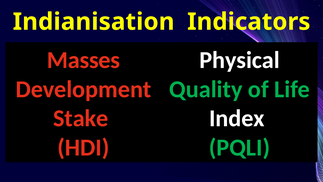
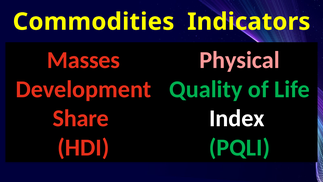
Indianisation: Indianisation -> Commodities (94, 22)
Physical colour: white -> pink (240, 60)
Stake: Stake -> Share (81, 118)
